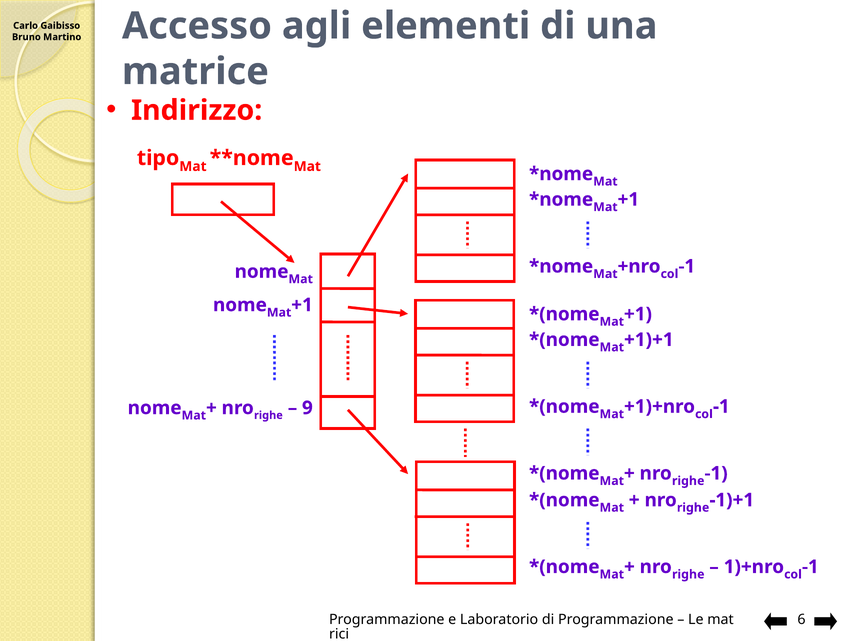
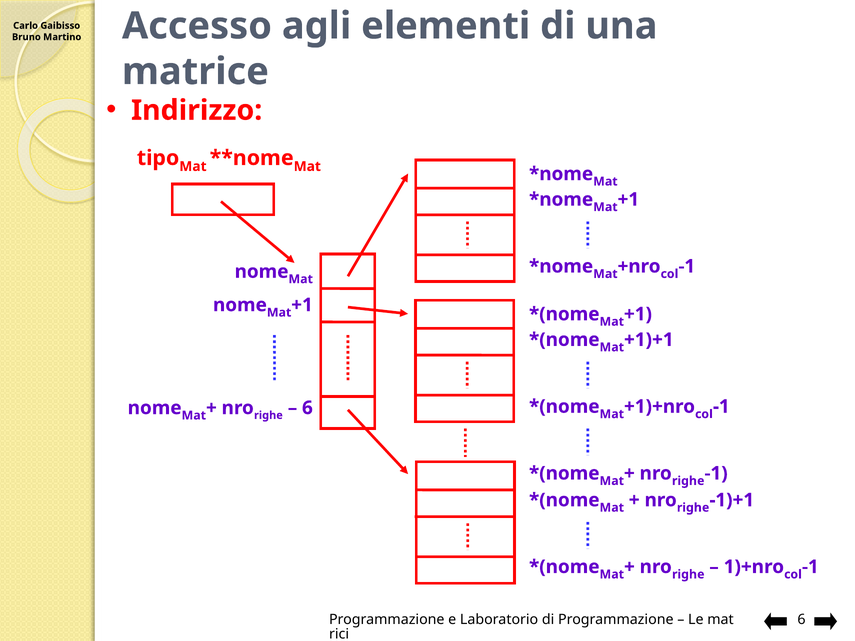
9: 9 -> 6 (307, 408)
